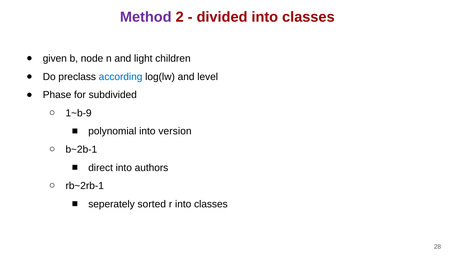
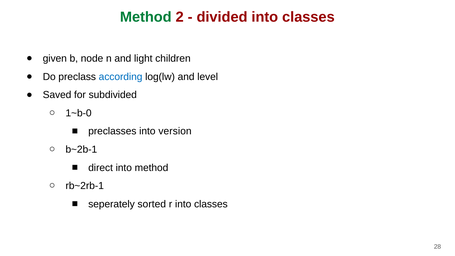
Method colour: purple -> green (146, 17)
Phase: Phase -> Saved (57, 95)
1~b-9: 1~b-9 -> 1~b-0 (79, 113)
polynomial: polynomial -> preclasses (112, 131)
into authors: authors -> method (151, 168)
